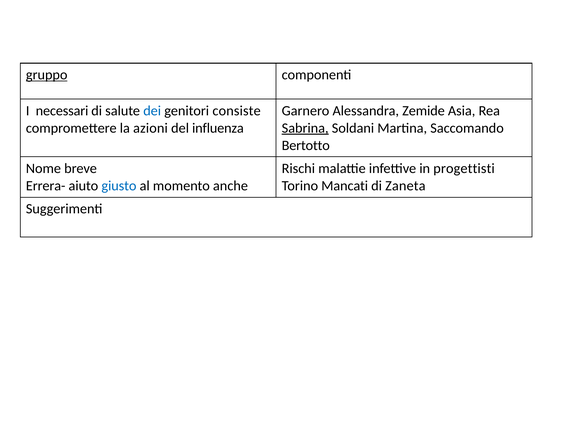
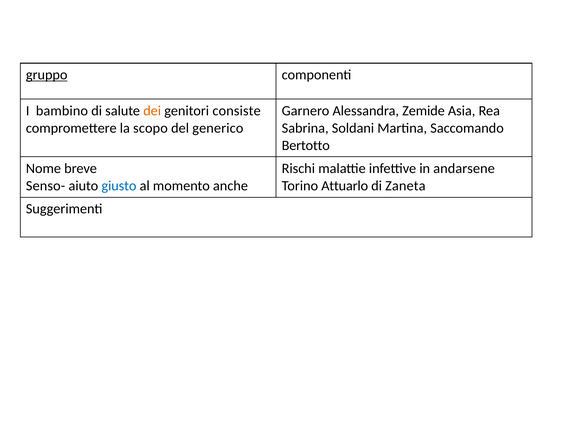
necessari: necessari -> bambino (62, 111)
dei colour: blue -> orange (152, 111)
azioni: azioni -> scopo (150, 128)
influenza: influenza -> generico (218, 128)
Sabrina underline: present -> none (305, 128)
progettisti: progettisti -> andarsene (464, 169)
Errera-: Errera- -> Senso- (46, 186)
Mancati: Mancati -> Attuarlo (345, 186)
